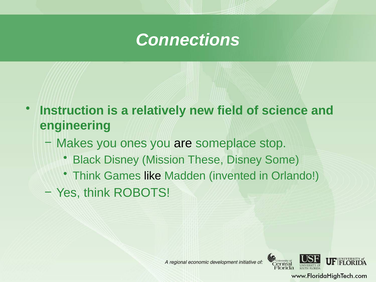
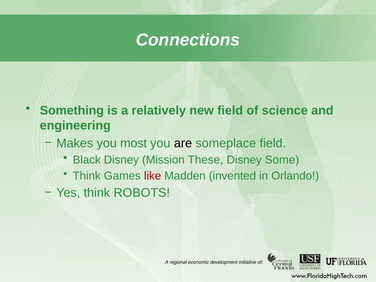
Instruction: Instruction -> Something (72, 111)
ones: ones -> most (134, 143)
someplace stop: stop -> field (273, 143)
like colour: black -> red (153, 176)
